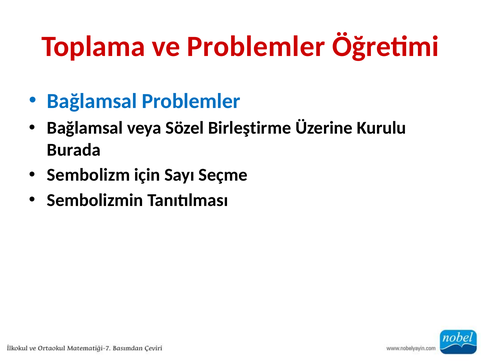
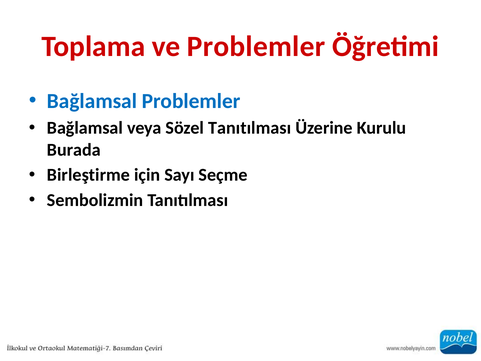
Sözel Birleştirme: Birleştirme -> Tanıtılması (250, 128)
Sembolizm: Sembolizm -> Birleştirme (88, 175)
